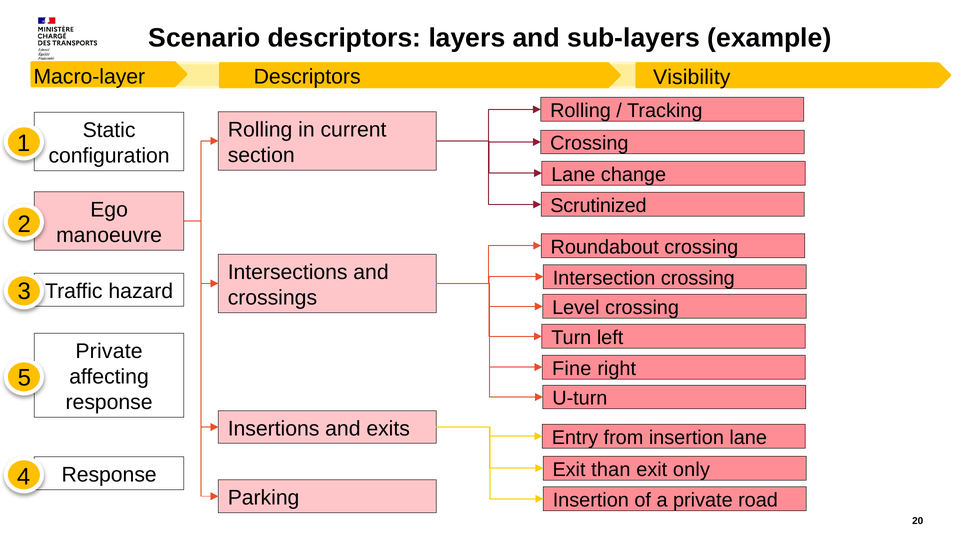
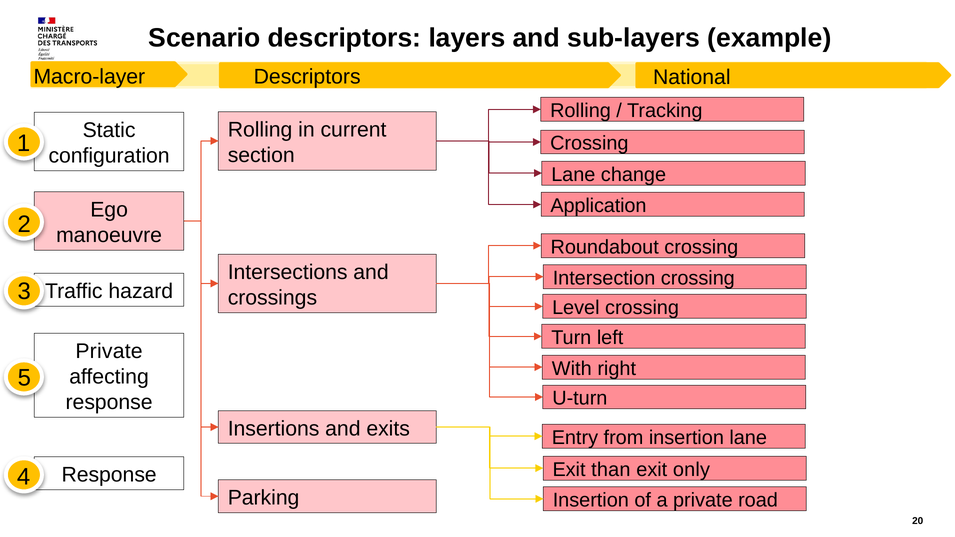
Visibility: Visibility -> National (692, 77)
Scrutinized: Scrutinized -> Application (598, 206)
Fine: Fine -> With (572, 369)
